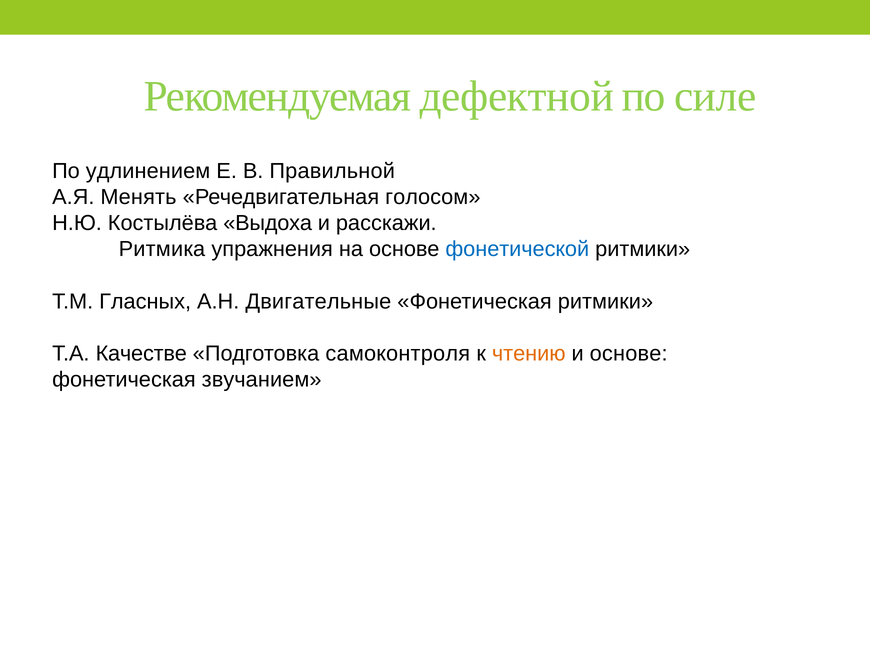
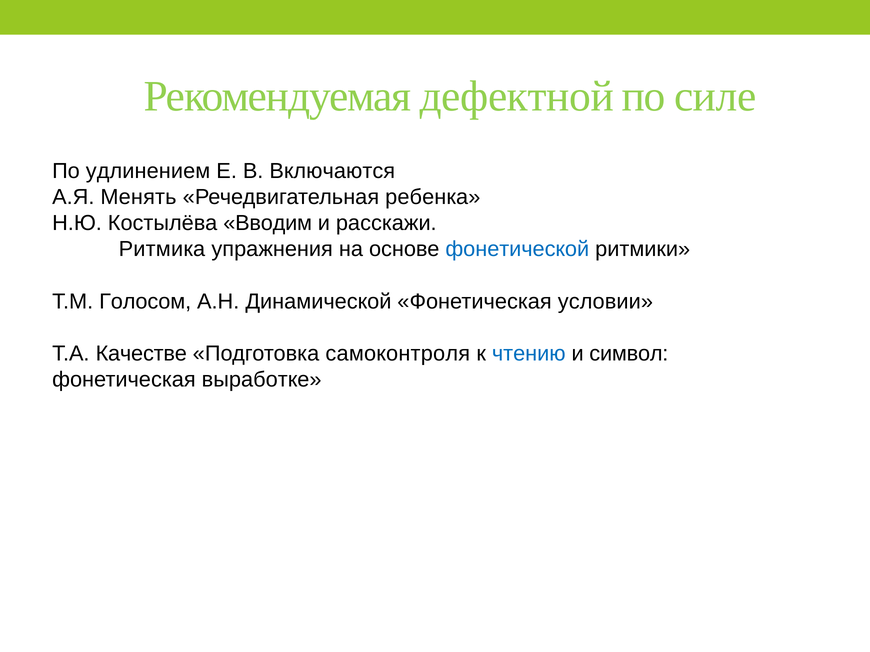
Правильной: Правильной -> Включаются (332, 171)
голосом: голосом -> ребенка (433, 197)
Выдоха: Выдоха -> Вводим (268, 223)
Гласных: Гласных -> Голосом (145, 302)
Двигательные: Двигательные -> Динамической (318, 302)
Фонетическая ритмики: ритмики -> условии (605, 302)
чтению colour: orange -> blue (529, 354)
и основе: основе -> символ (629, 354)
звучанием: звучанием -> выработке (262, 380)
